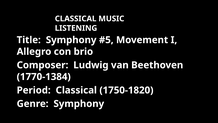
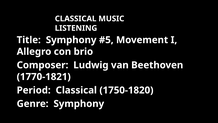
1770-1384: 1770-1384 -> 1770-1821 (44, 77)
